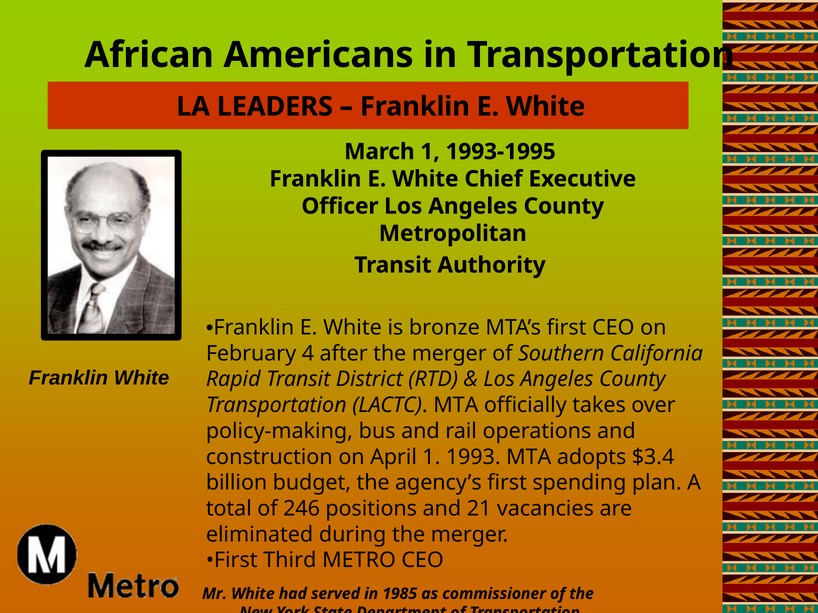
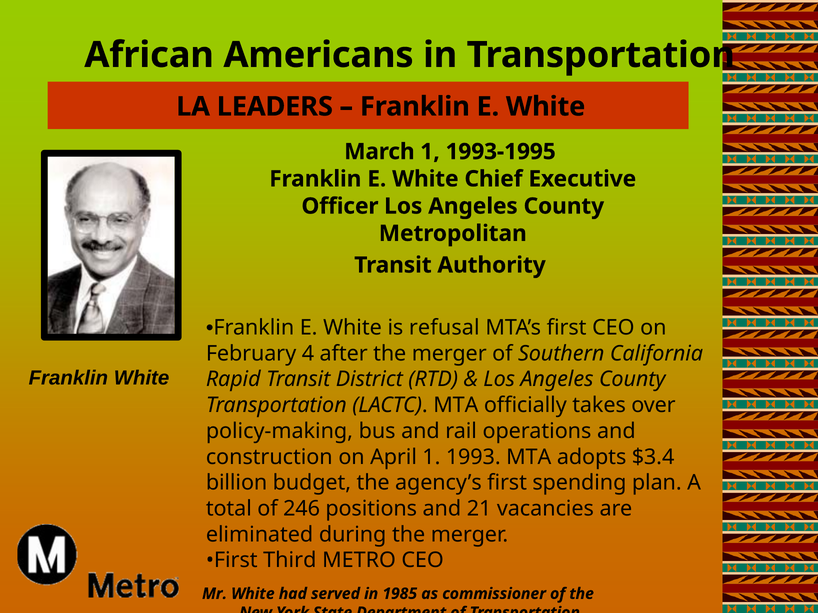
bronze: bronze -> refusal (444, 328)
